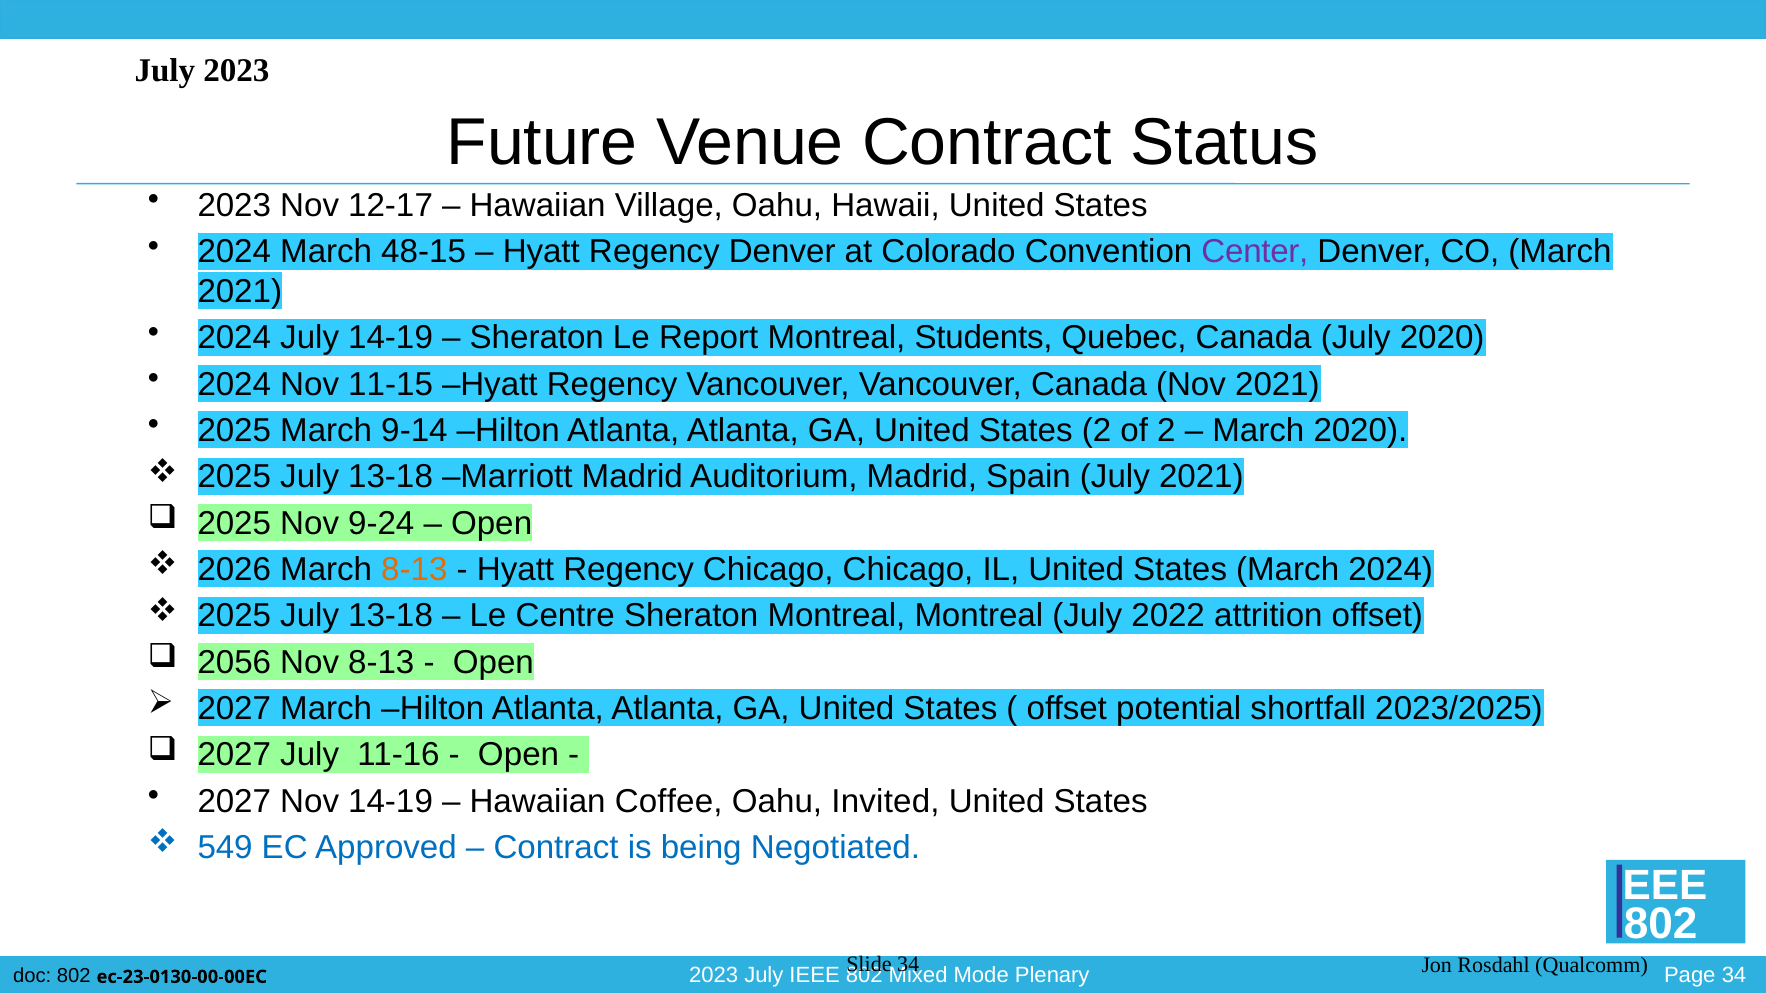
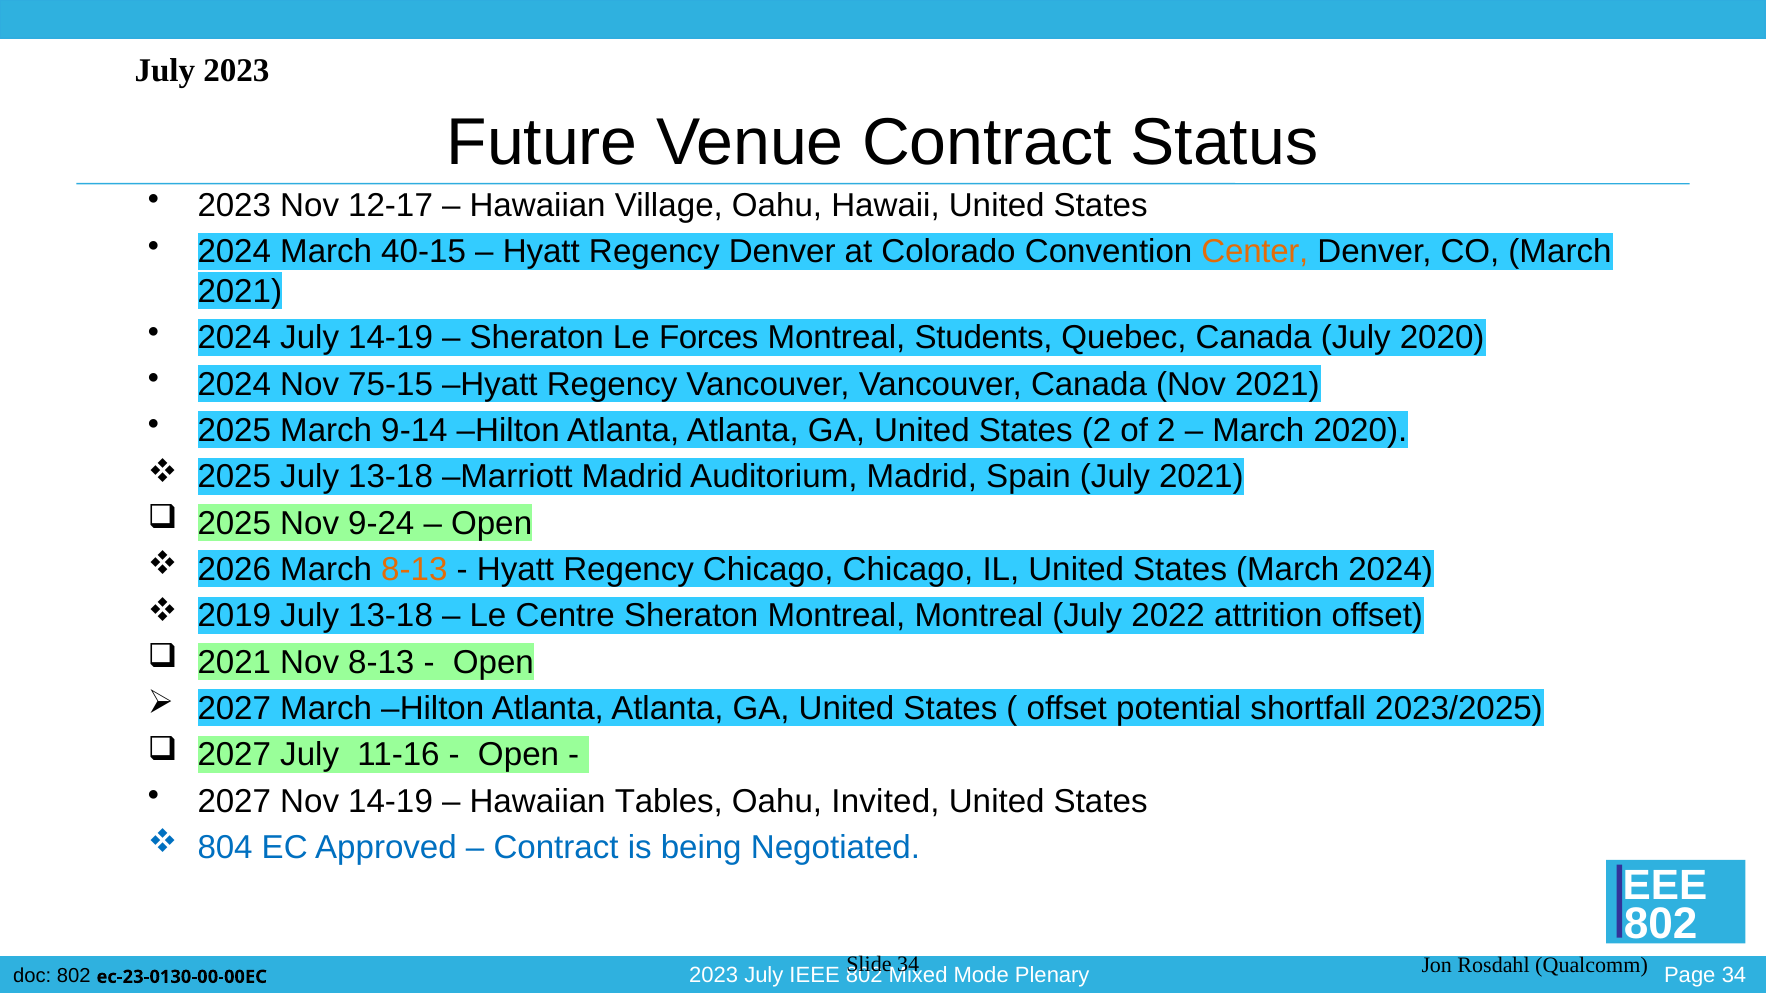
48-15: 48-15 -> 40-15 (424, 252)
Center colour: purple -> orange (1255, 252)
Report: Report -> Forces (709, 338)
11-15: 11-15 -> 75-15 (391, 384)
2025: 2025 -> 2019 (234, 616)
2056: 2056 -> 2021 (234, 662)
Coffee: Coffee -> Tables (669, 801)
549: 549 -> 804 (225, 848)
